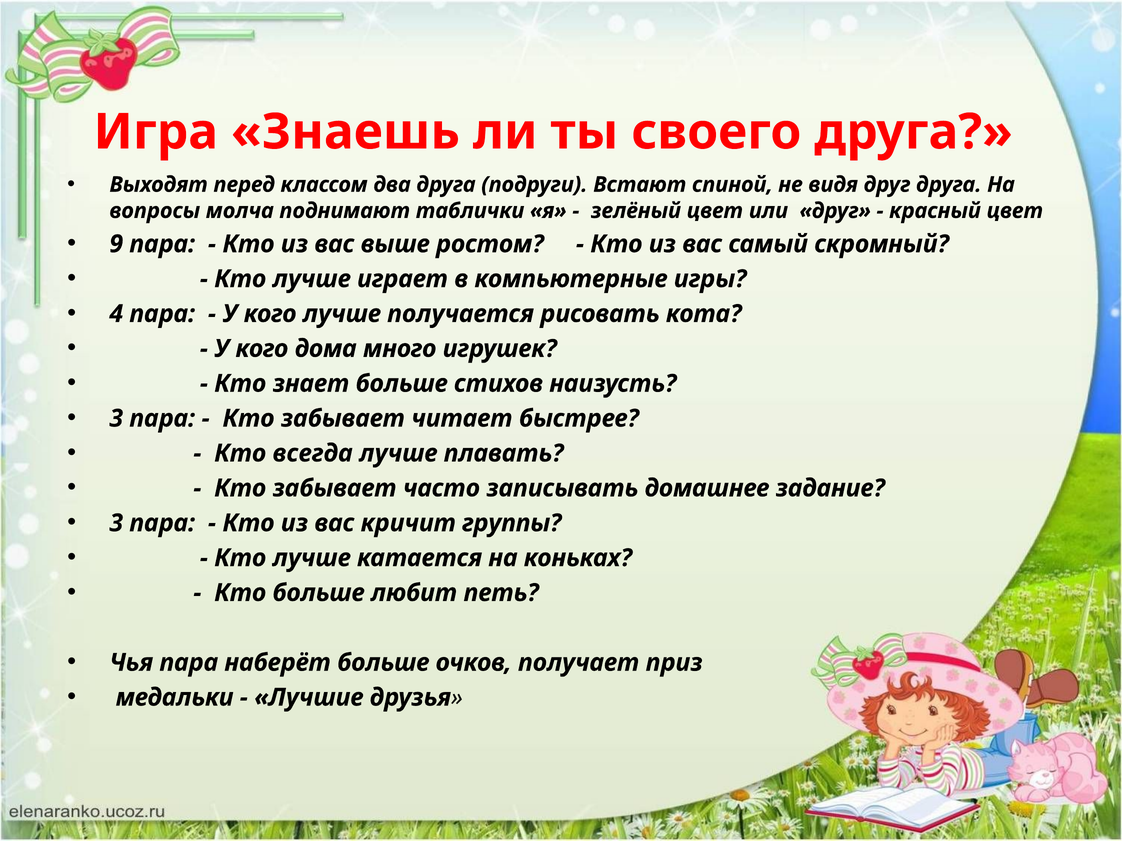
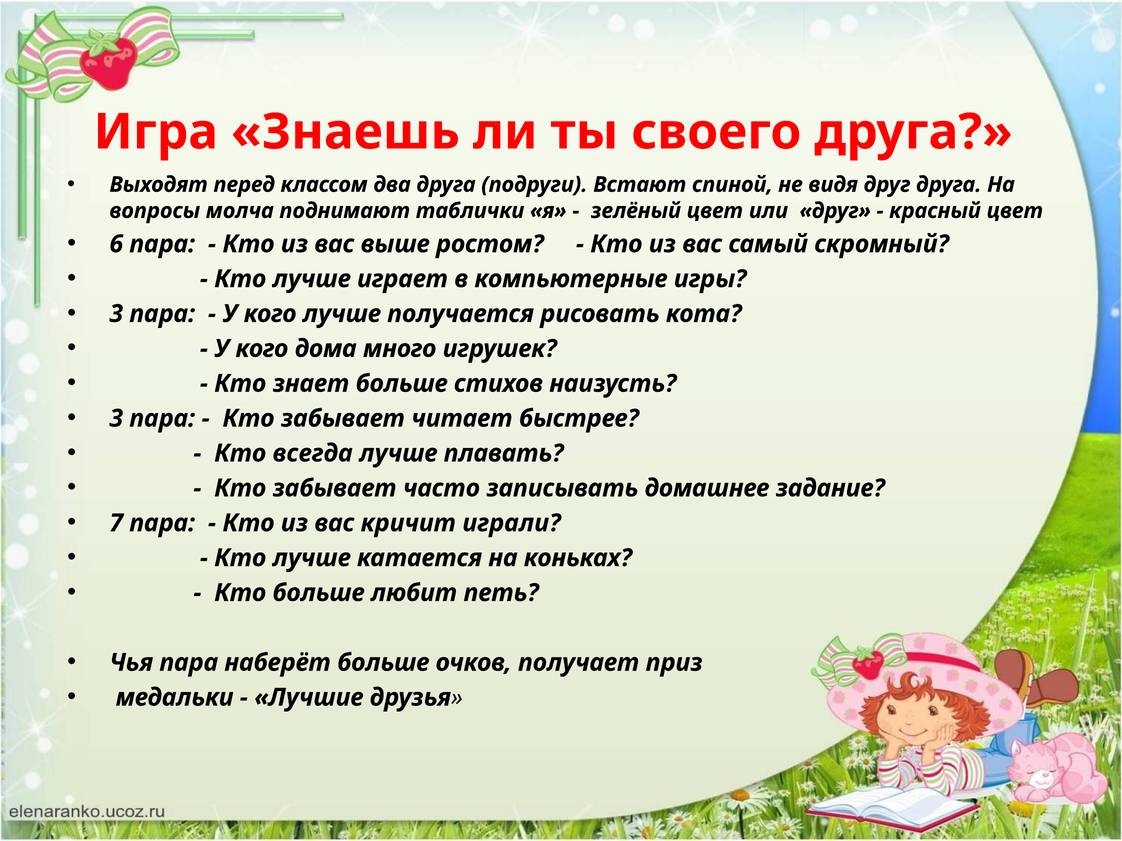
9: 9 -> 6 (116, 244)
4: 4 -> 3 (116, 314)
3: 3 -> 7 (116, 523)
группы: группы -> играли (512, 523)
